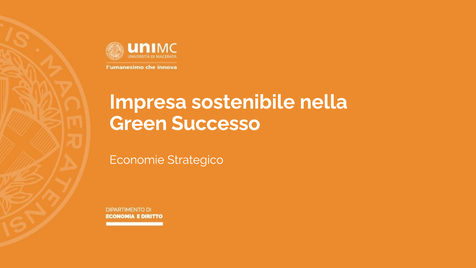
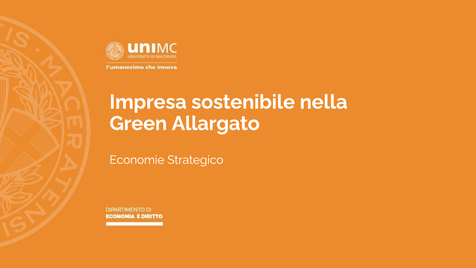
Successo: Successo -> Allargato (216, 123)
